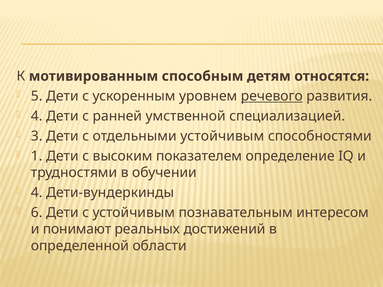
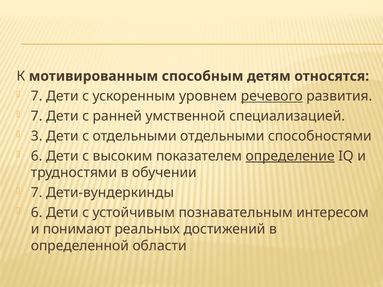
5: 5 -> 7 (37, 96)
4: 4 -> 7 (37, 116)
отдельными устойчивым: устойчивым -> отдельными (222, 136)
1: 1 -> 6 (37, 156)
определение underline: none -> present (290, 156)
4: 4 -> 7 (37, 193)
